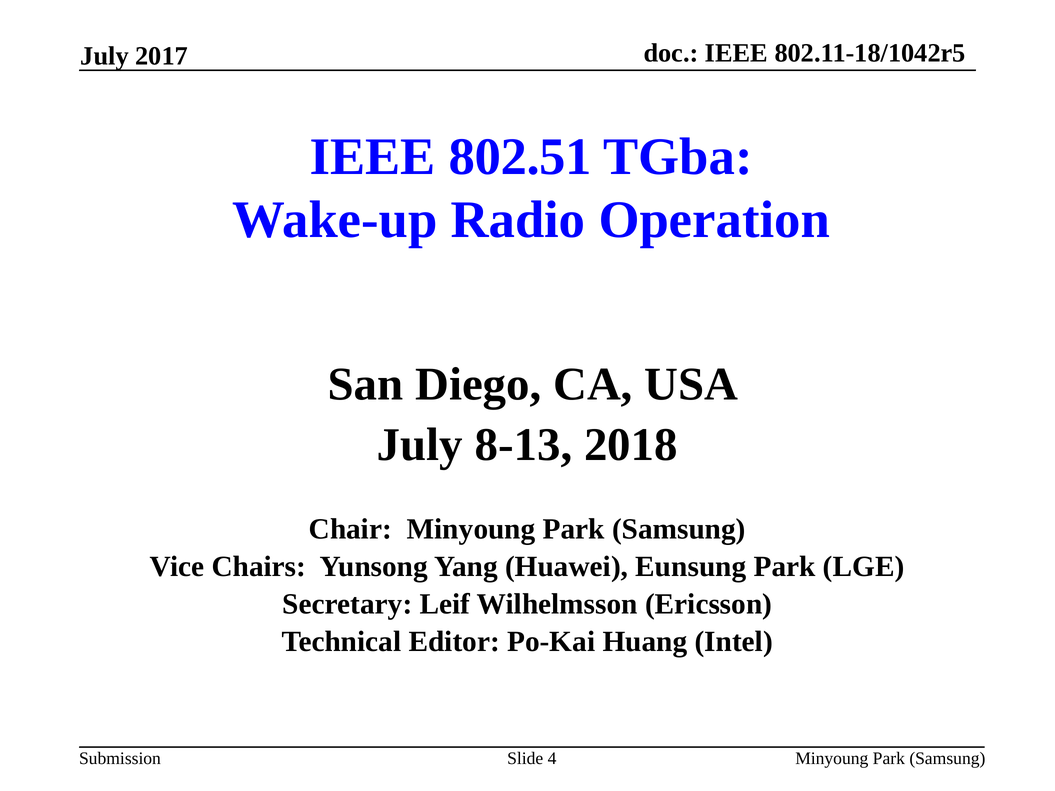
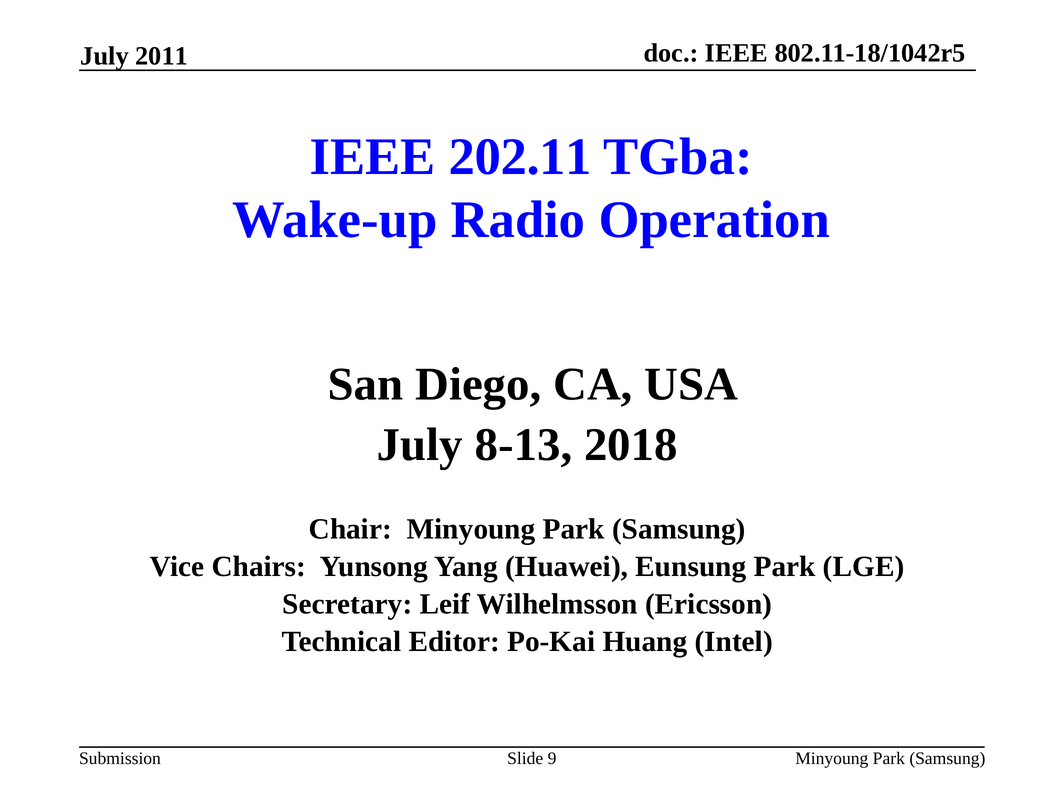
2017: 2017 -> 2011 (162, 56)
802.51: 802.51 -> 202.11 (520, 157)
4: 4 -> 9 (552, 759)
